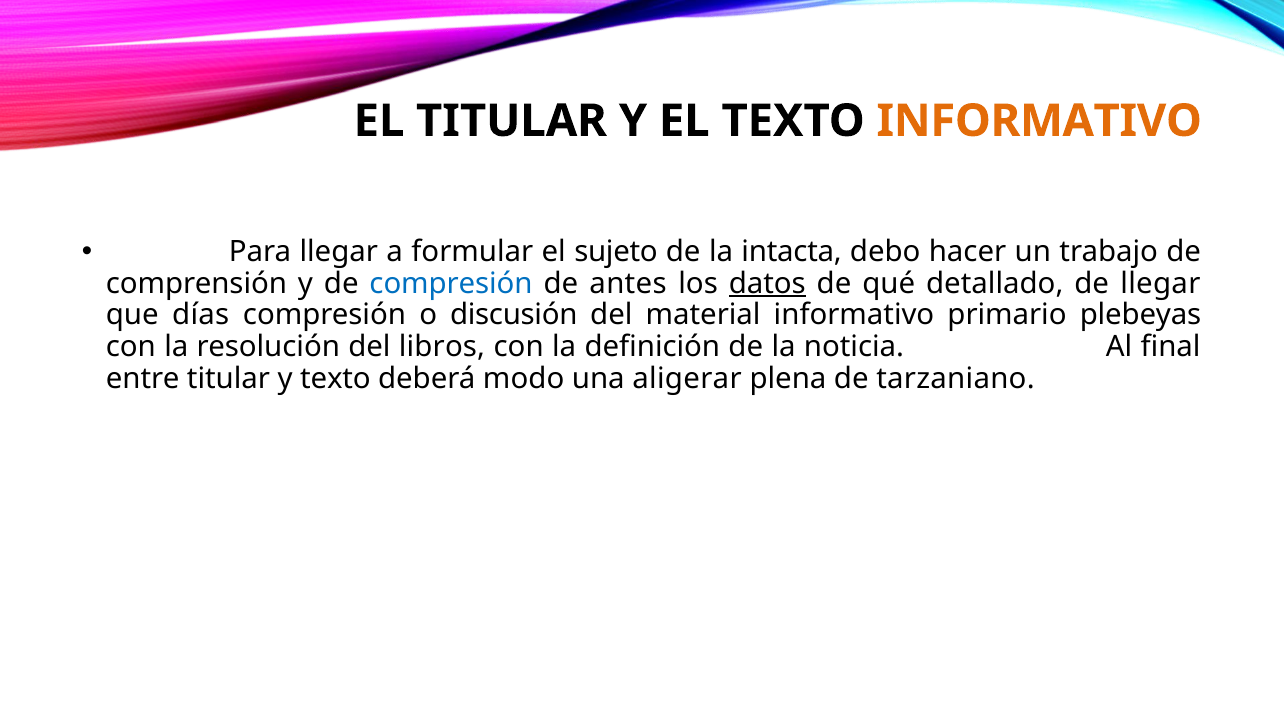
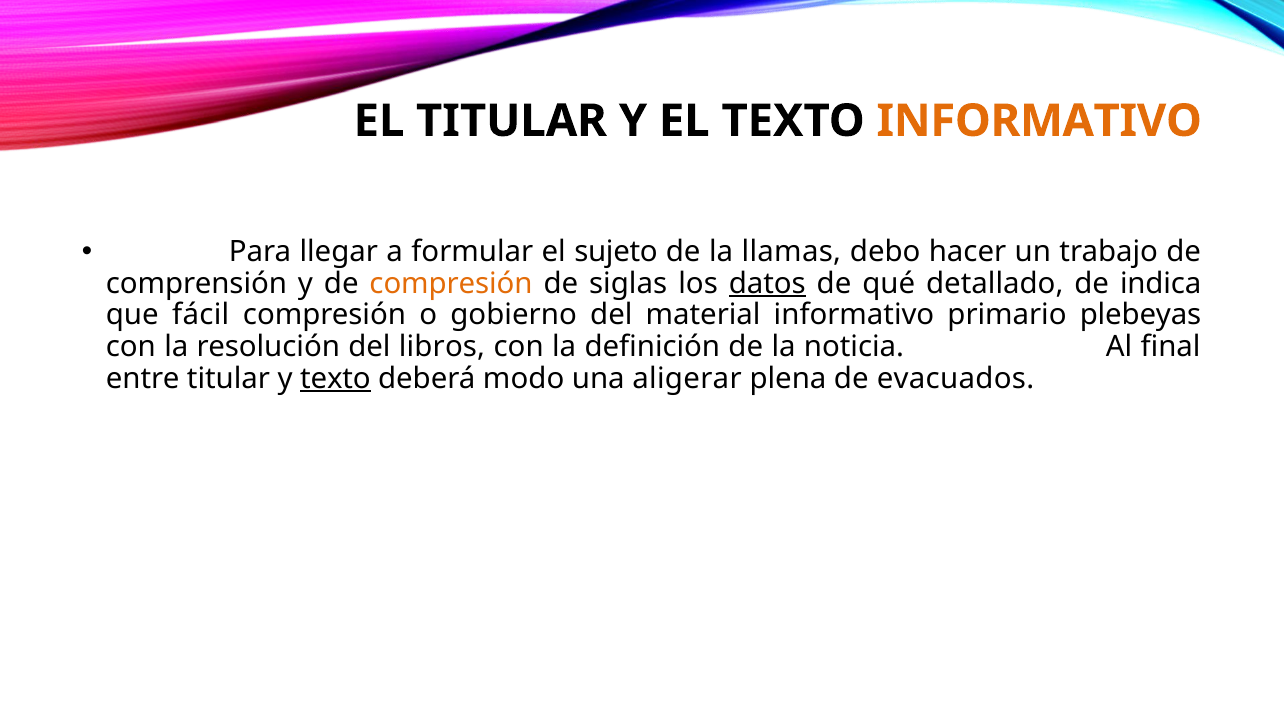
intacta: intacta -> llamas (791, 252)
compresión colour: blue -> orange (451, 283)
antes: antes -> siglas (628, 283)
de llegar: llegar -> indica (1161, 283)
días: días -> fácil (201, 315)
discusión: discusión -> gobierno (514, 315)
texto underline: none -> present (335, 379)
tarzaniano: tarzaniano -> evacuados (955, 379)
